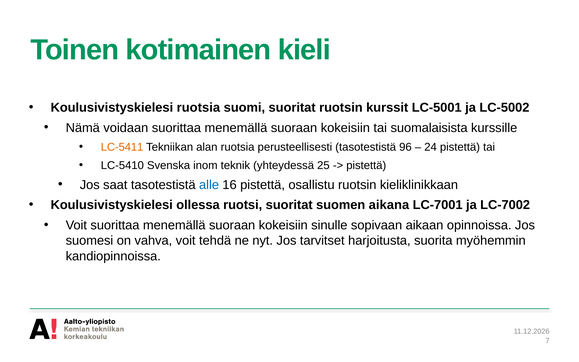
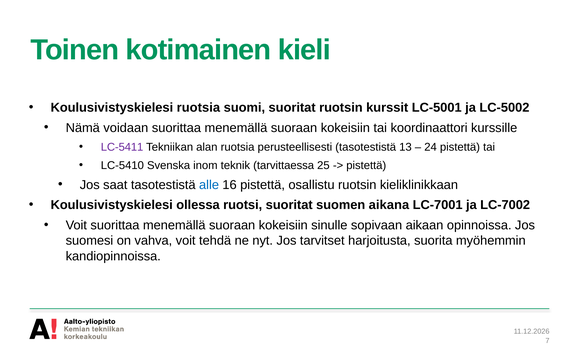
suomalaisista: suomalaisista -> koordinaattori (429, 128)
LC-5411 colour: orange -> purple (122, 147)
96: 96 -> 13 (405, 147)
yhteydessä: yhteydessä -> tarvittaessa (284, 165)
